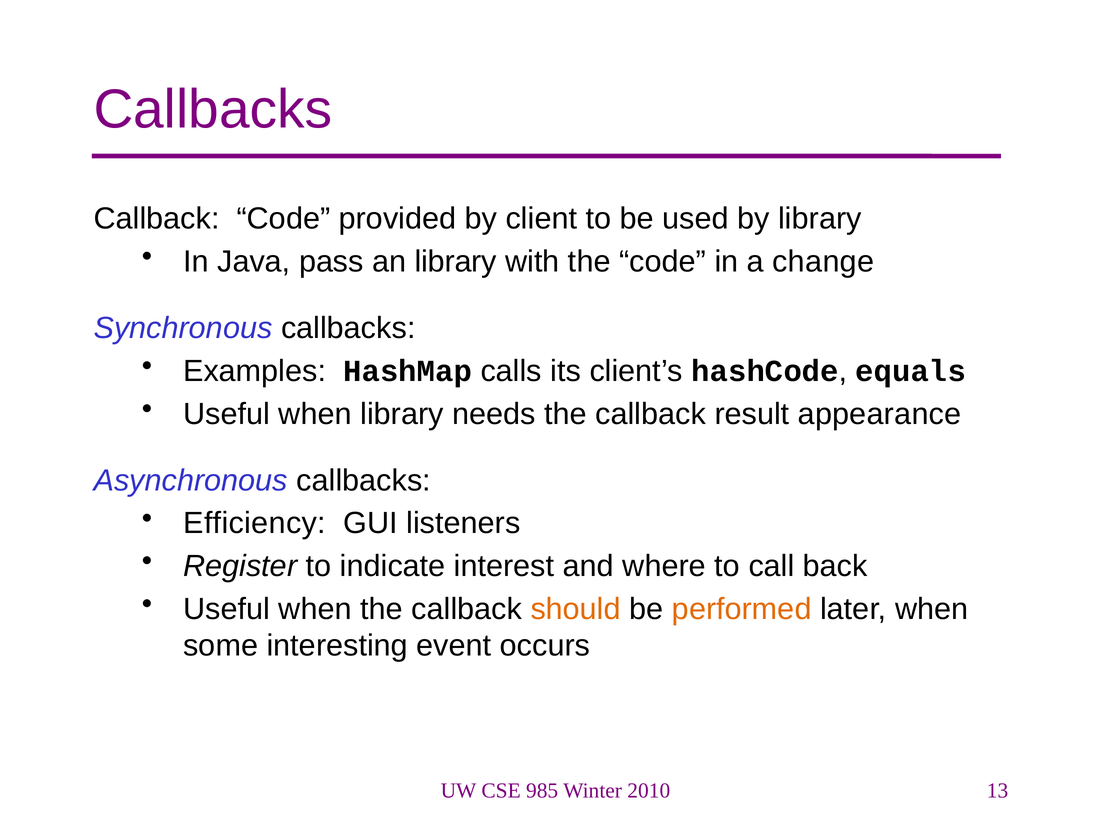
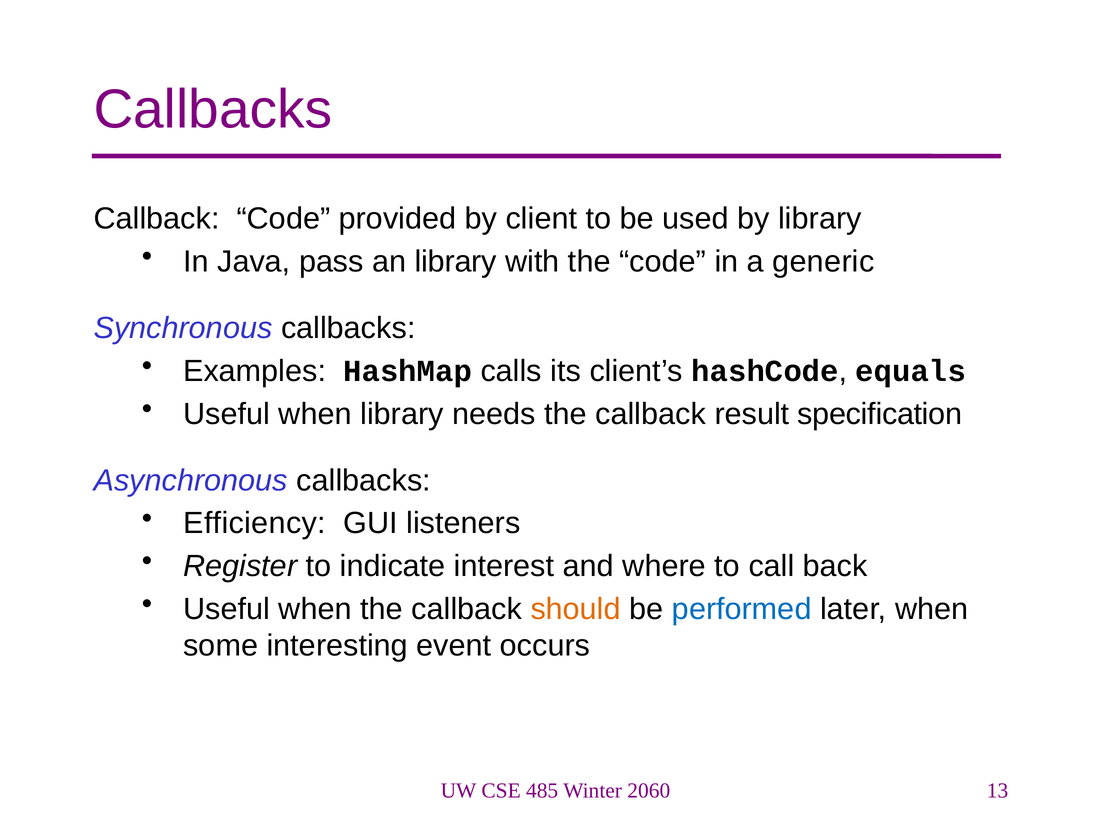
change: change -> generic (823, 262)
appearance: appearance -> specification (880, 414)
performed colour: orange -> blue (742, 609)
985: 985 -> 485 (542, 791)
2010: 2010 -> 2060 (649, 791)
